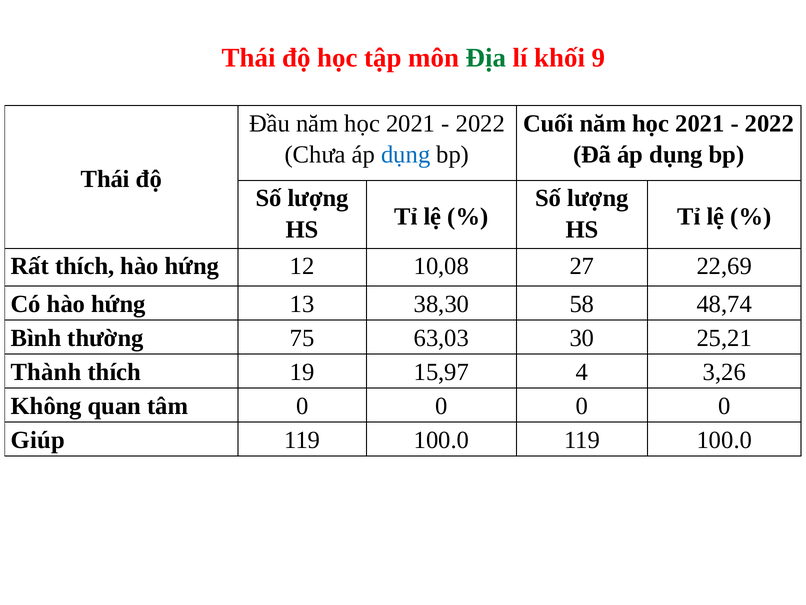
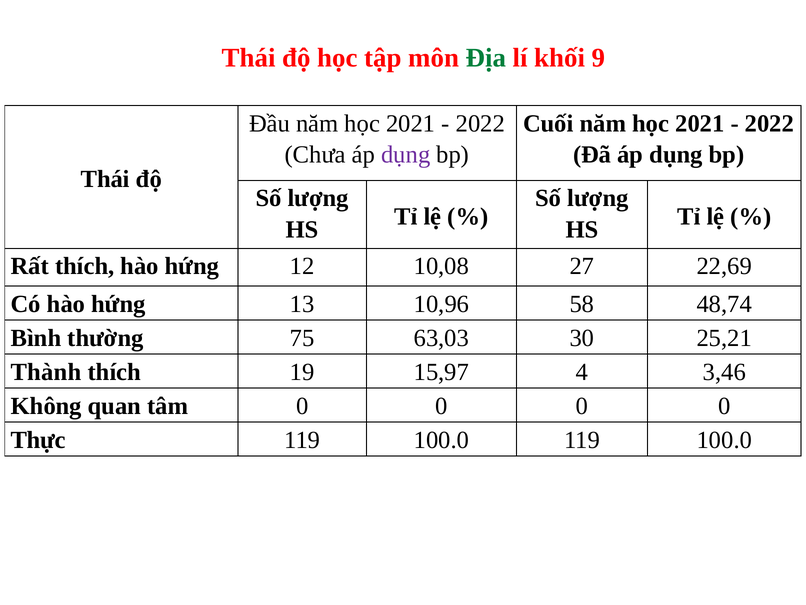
dụng colour: blue -> purple (406, 155)
38,30: 38,30 -> 10,96 (441, 304)
3,26: 3,26 -> 3,46 (724, 372)
Giúp: Giúp -> Thực (38, 440)
